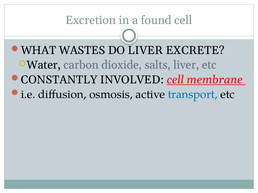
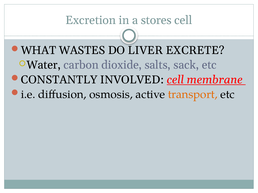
found: found -> stores (156, 20)
salts liver: liver -> sack (186, 65)
transport colour: blue -> orange (193, 95)
